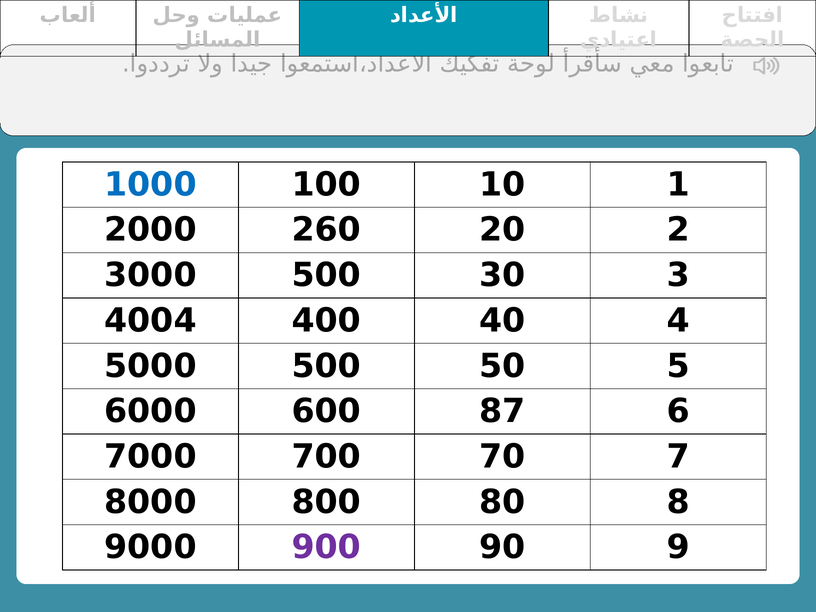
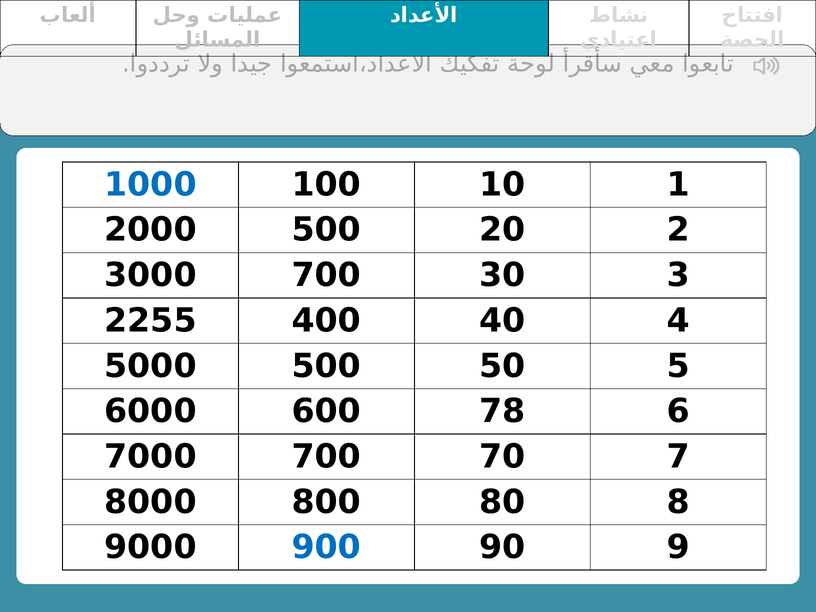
2000 260: 260 -> 500 (326, 230)
3000 500: 500 -> 700 (326, 275)
4004: 4004 -> 2255 (150, 321)
87: 87 -> 78 (502, 411)
900 colour: purple -> blue (326, 547)
